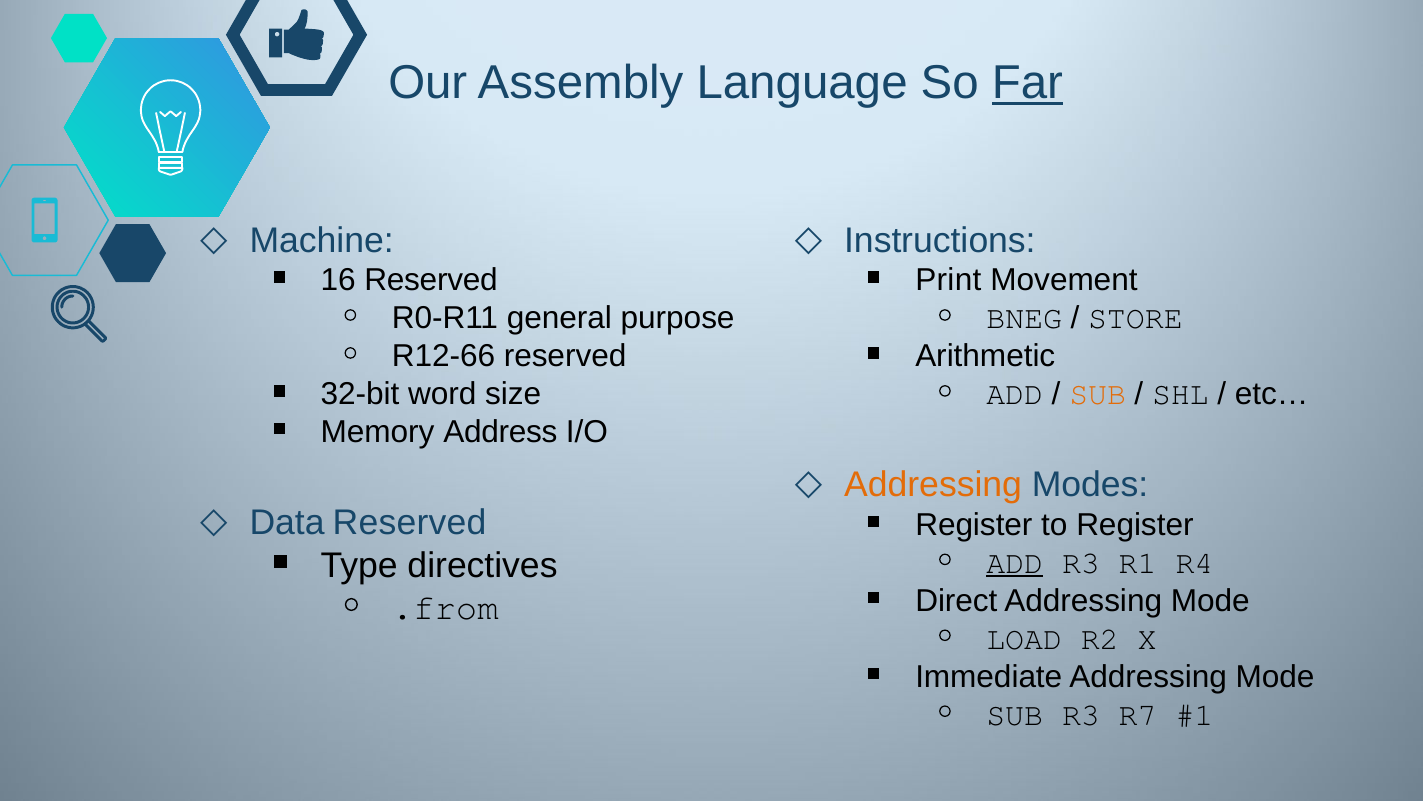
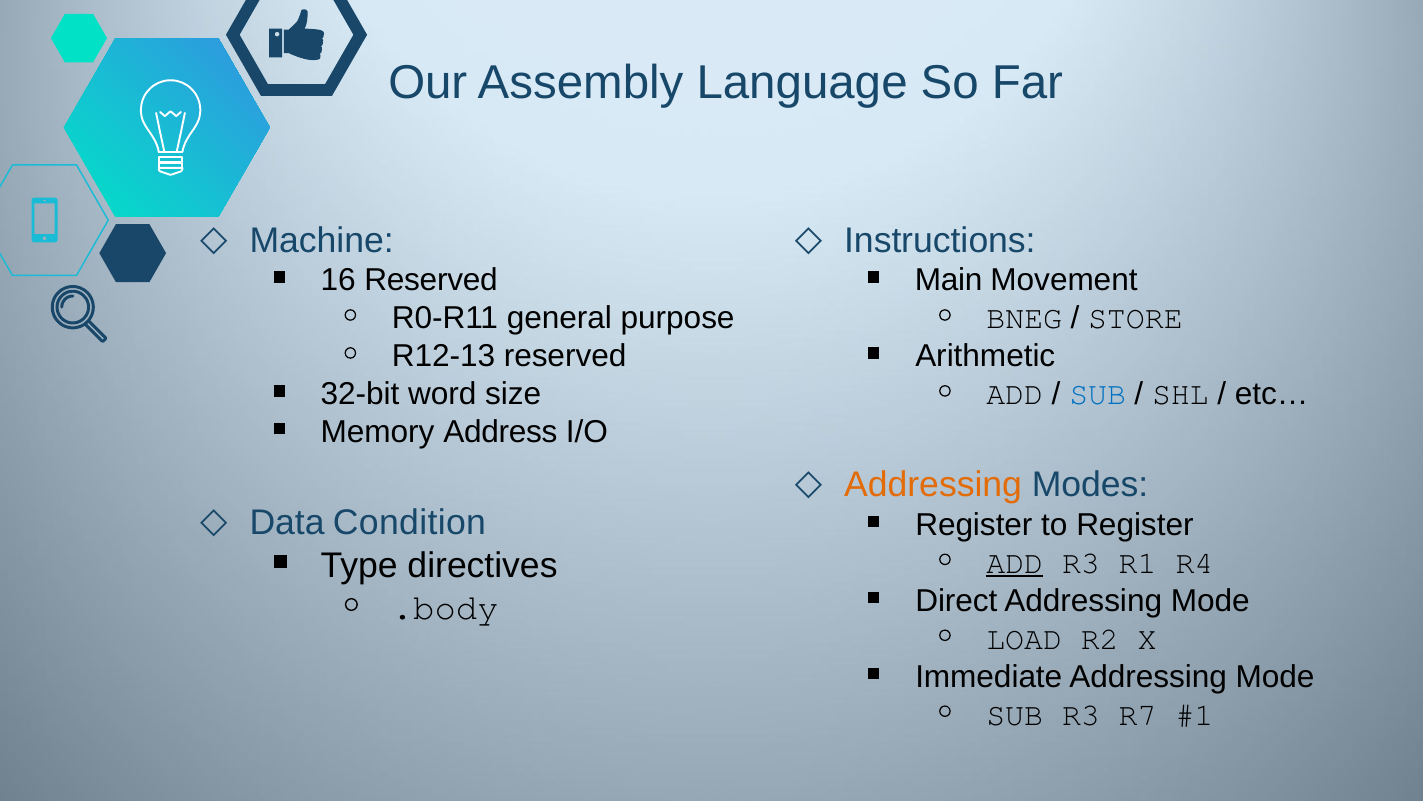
Far underline: present -> none (1027, 83)
Print: Print -> Main (949, 280)
R12-66: R12-66 -> R12-13 (444, 356)
SUB colour: orange -> blue (1098, 394)
Data Reserved: Reserved -> Condition (409, 522)
.from: .from -> .body (445, 608)
